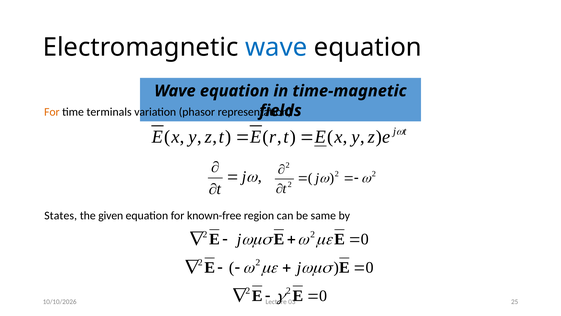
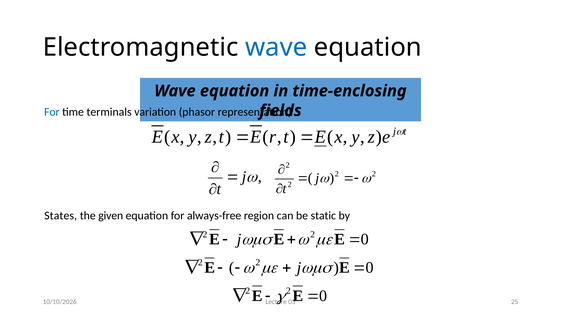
time-magnetic: time-magnetic -> time-enclosing (350, 91)
For colour: orange -> blue (52, 112)
known-free: known-free -> always-free (214, 215)
same: same -> static (323, 215)
